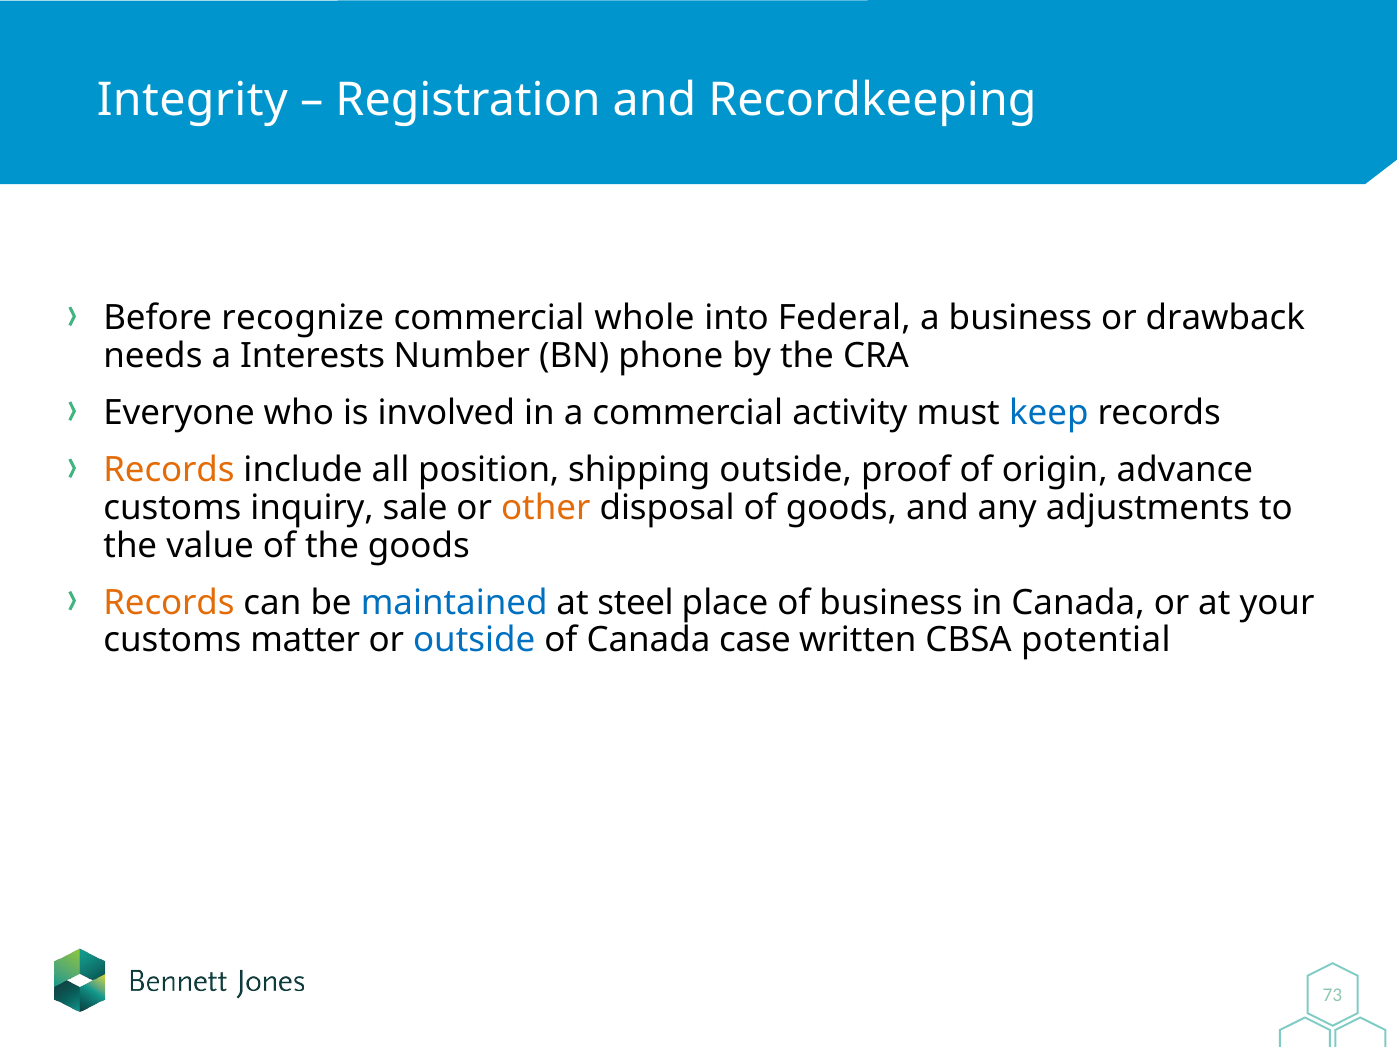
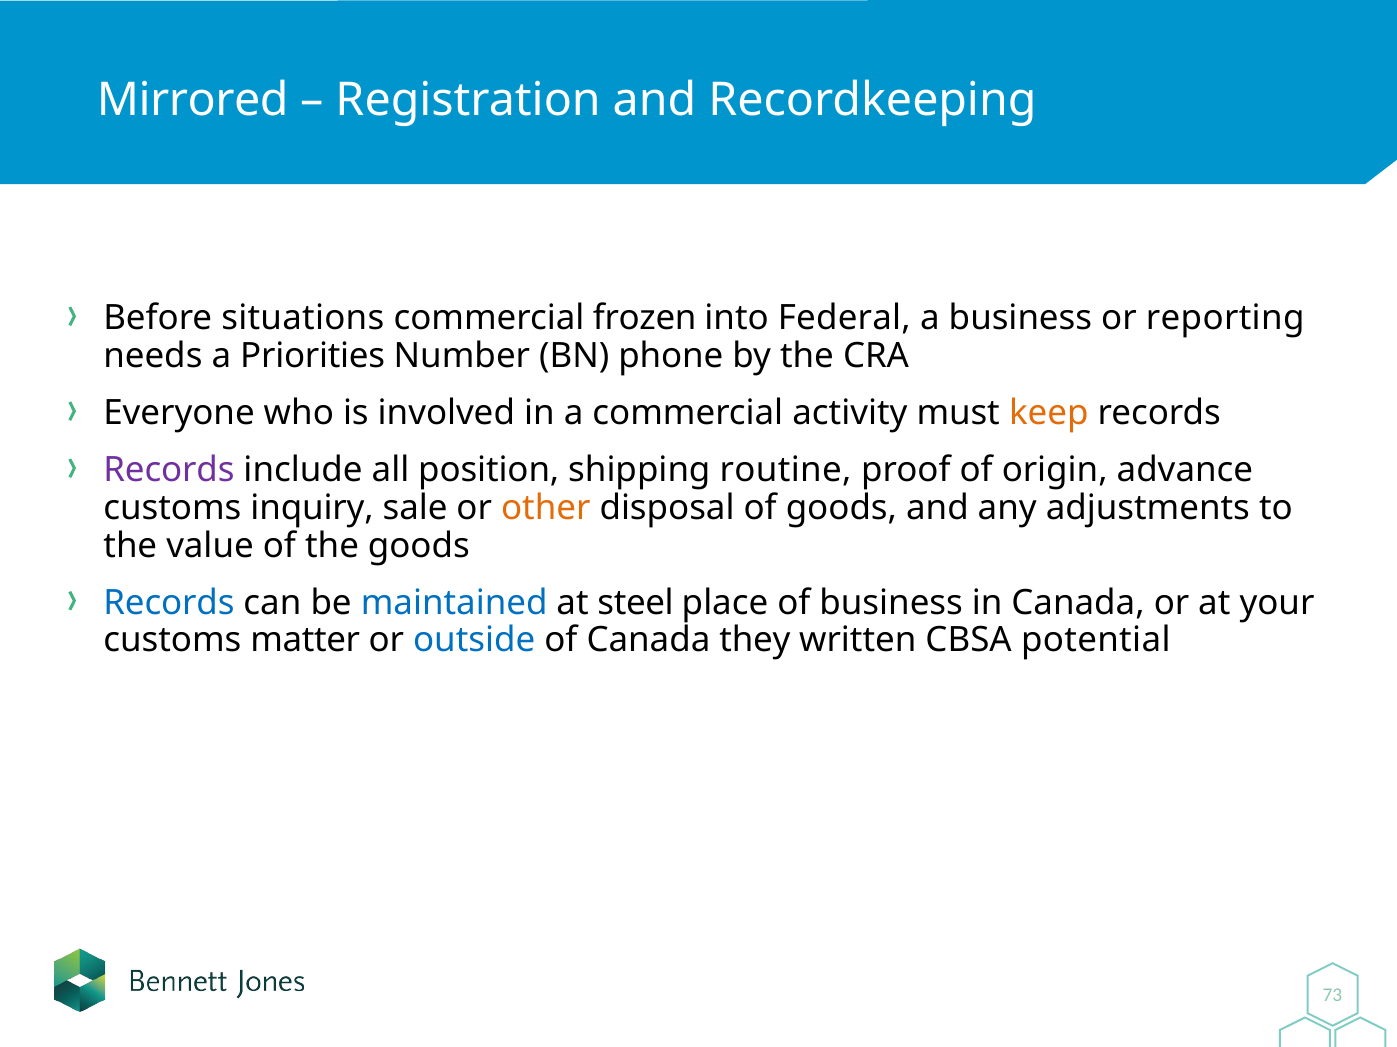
Integrity: Integrity -> Mirrored (193, 101)
recognize: recognize -> situations (303, 318)
whole: whole -> frozen (645, 318)
drawback: drawback -> reporting (1225, 318)
Interests: Interests -> Priorities (313, 356)
keep colour: blue -> orange (1049, 413)
Records colour: orange -> purple (169, 470)
shipping outside: outside -> routine (786, 470)
Records colour: orange -> blue (169, 603)
case: case -> they (755, 641)
